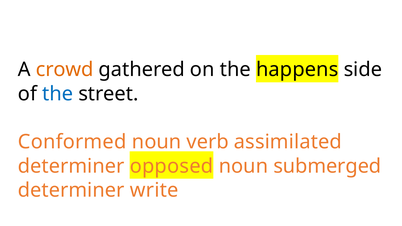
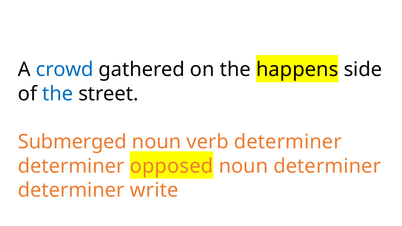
crowd colour: orange -> blue (65, 70)
Conformed: Conformed -> Submerged (72, 142)
assimilated: assimilated -> determiner (288, 142)
noun submerged: submerged -> determiner (327, 166)
